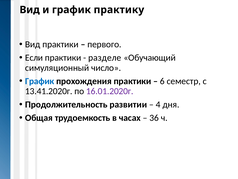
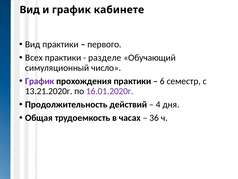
практику: практику -> кабинете (119, 10)
Если: Если -> Всех (34, 58)
График colour: blue -> purple (40, 81)
13.41.2020г: 13.41.2020г -> 13.21.2020г (49, 91)
развитии: развитии -> действий (128, 104)
